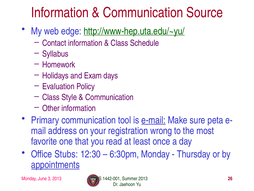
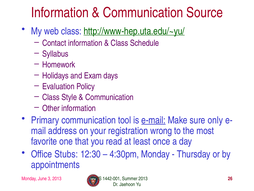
web edge: edge -> class (71, 31)
peta: peta -> only (215, 120)
6:30pm: 6:30pm -> 4:30pm (124, 154)
appointments underline: present -> none (55, 164)
